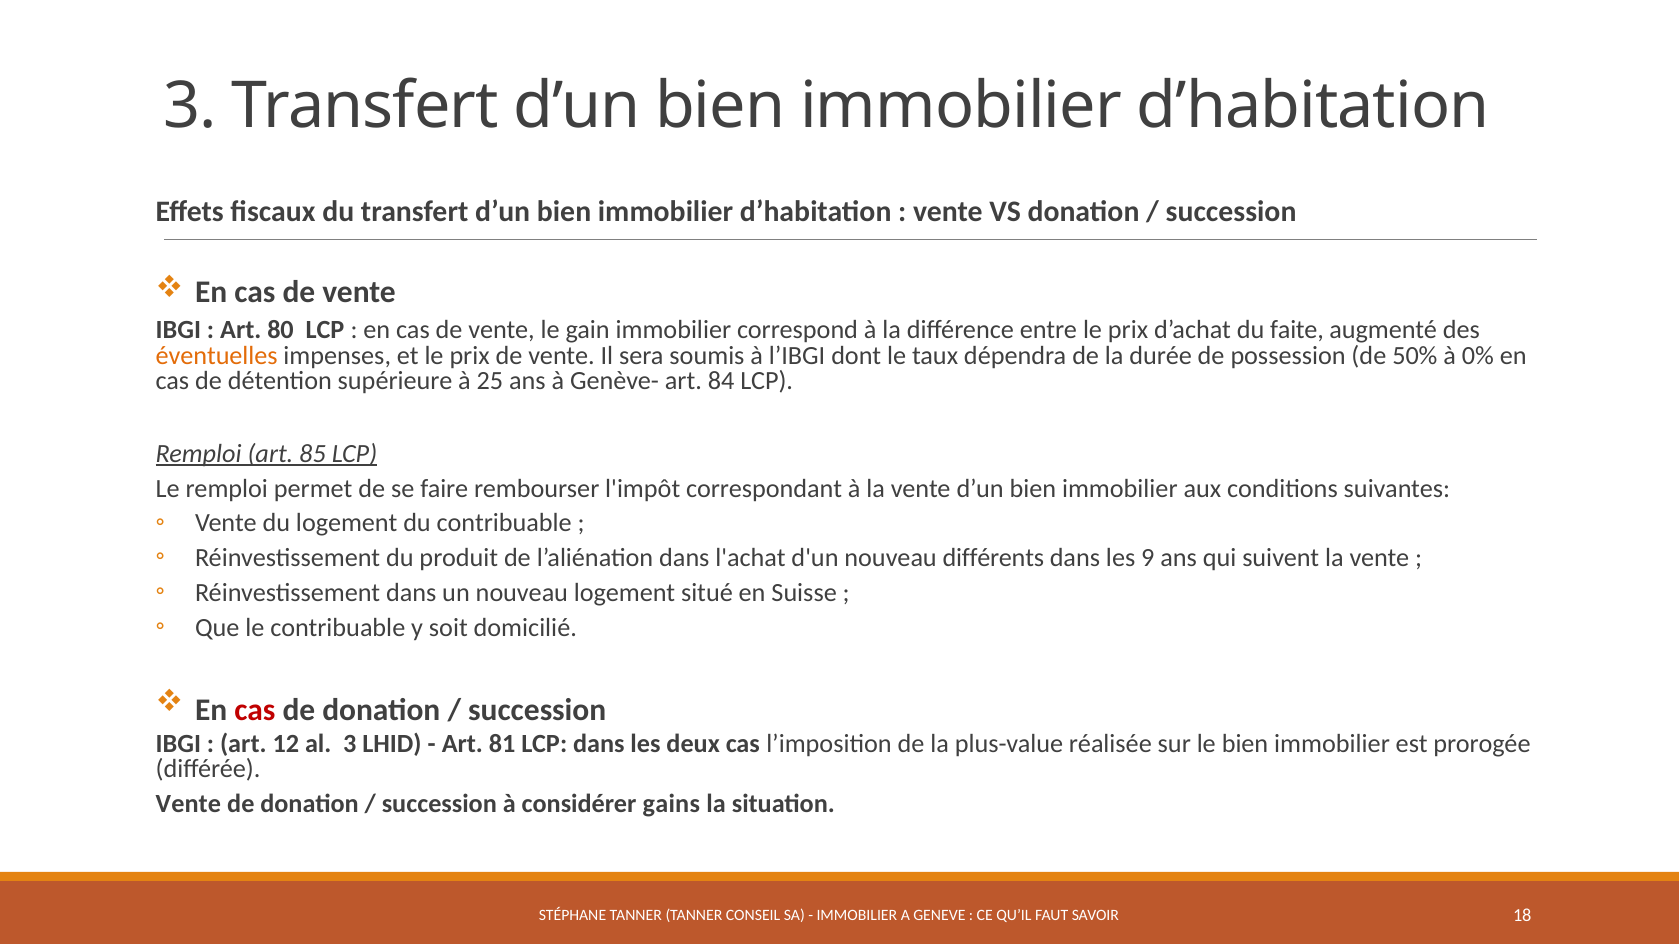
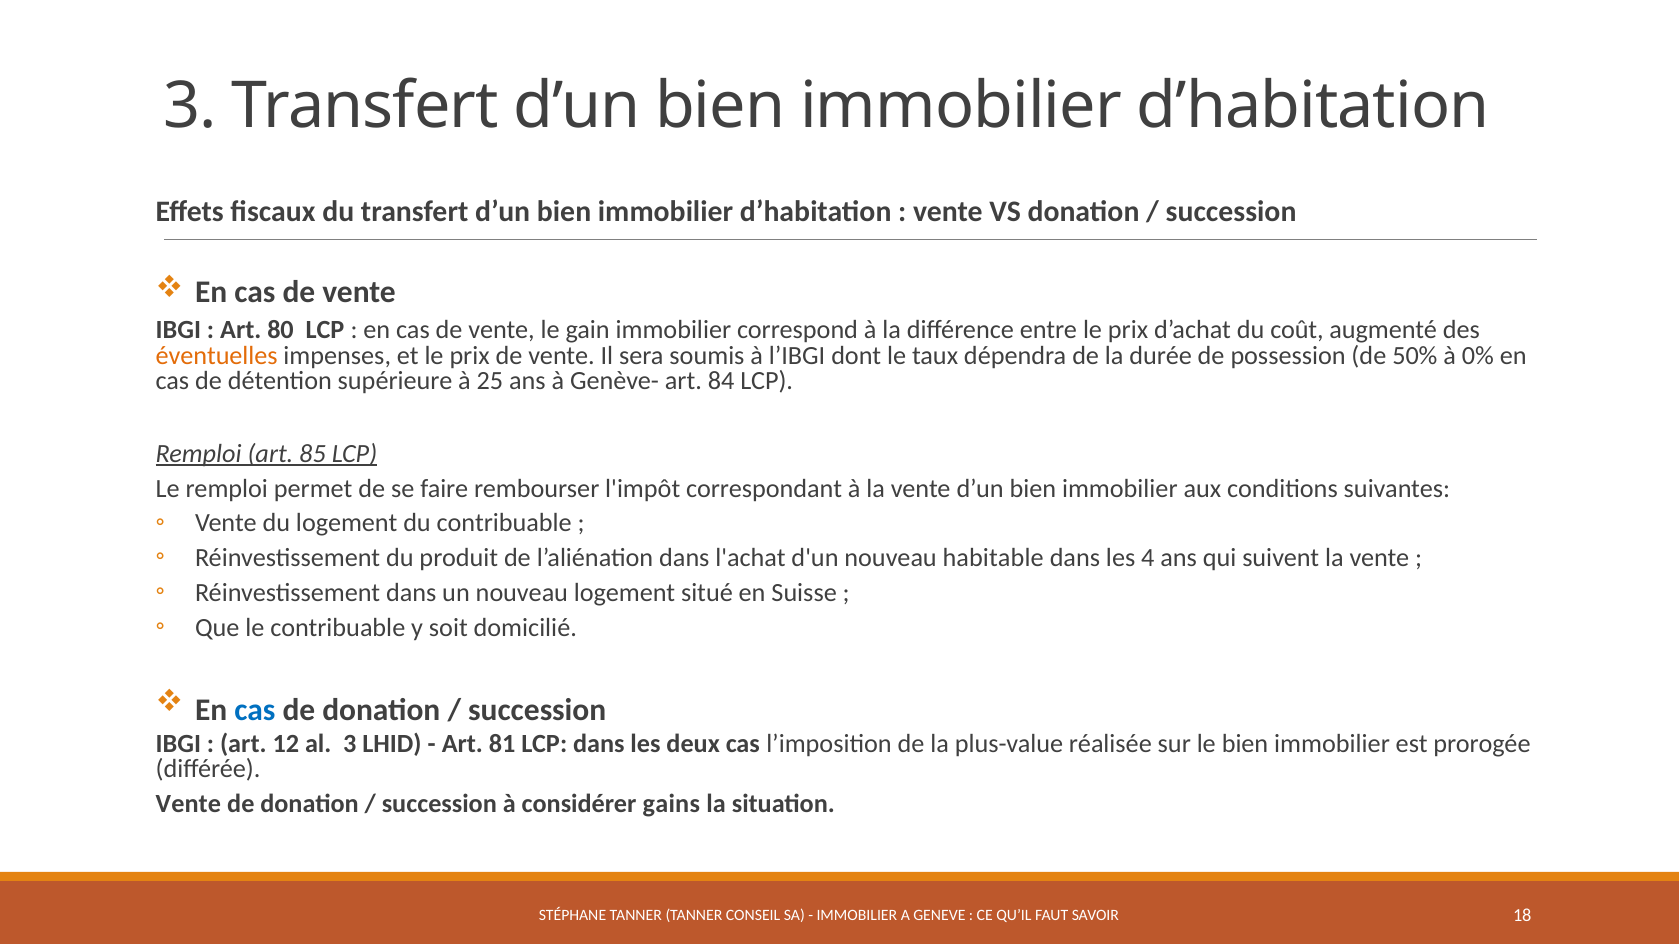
faite: faite -> coût (1297, 330)
différents: différents -> habitable (993, 558)
9: 9 -> 4 (1148, 558)
cas colour: red -> blue (255, 710)
